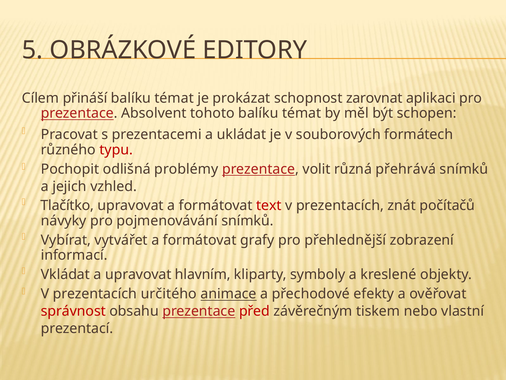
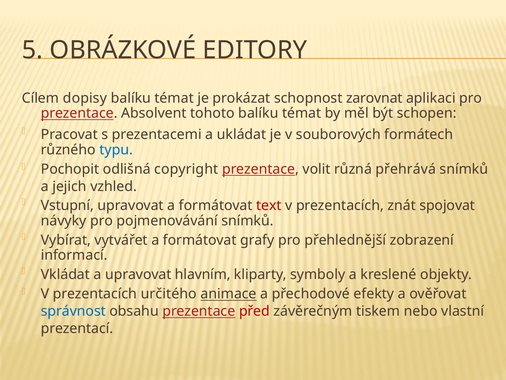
přináší: přináší -> dopisy (85, 98)
typu colour: red -> blue (116, 150)
problémy: problémy -> copyright (186, 169)
Tlačítko: Tlačítko -> Vstupní (67, 205)
počítačů: počítačů -> spojovat (447, 205)
správnost colour: red -> blue (73, 311)
